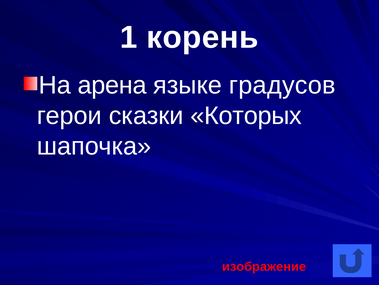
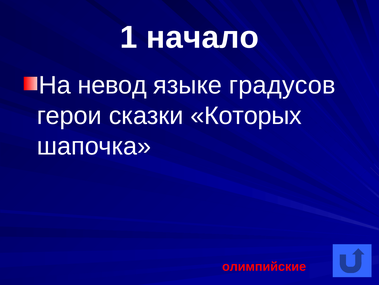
корень: корень -> начало (203, 37)
арена: арена -> невод (112, 85)
изображение: изображение -> олимпийские (264, 266)
